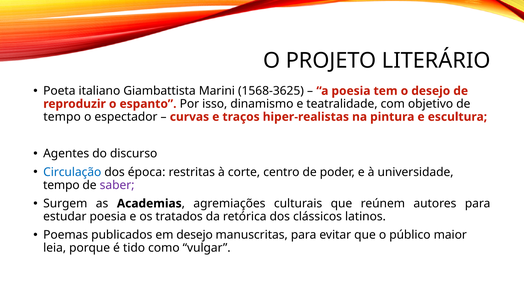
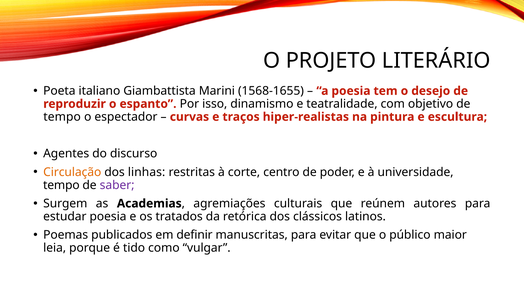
1568-3625: 1568-3625 -> 1568-1655 (271, 91)
Circulação colour: blue -> orange (72, 172)
época: época -> linhas (147, 172)
em desejo: desejo -> definir (195, 235)
